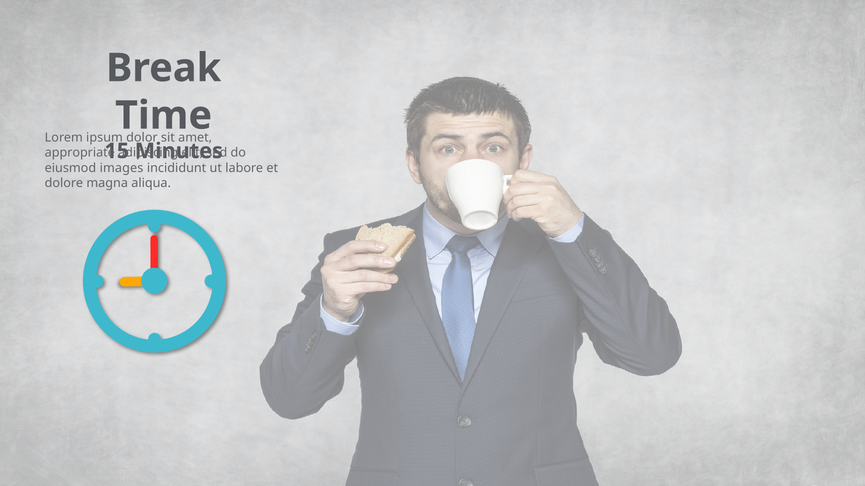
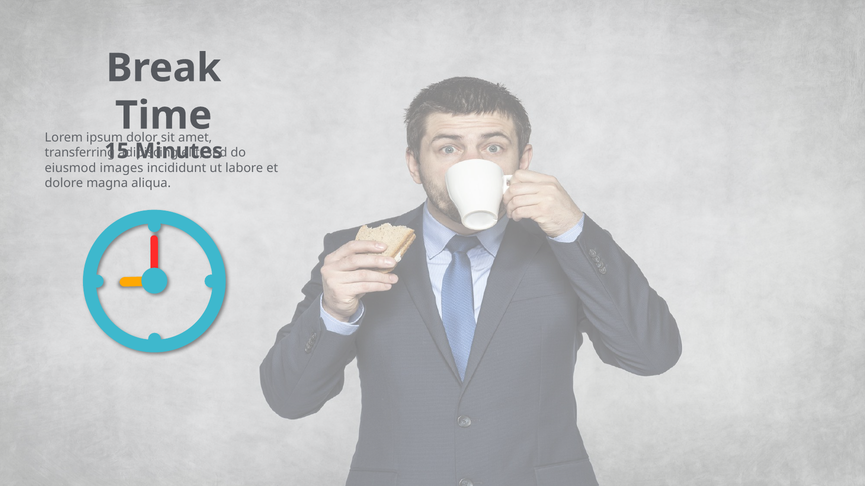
appropriate: appropriate -> transferring (80, 153)
